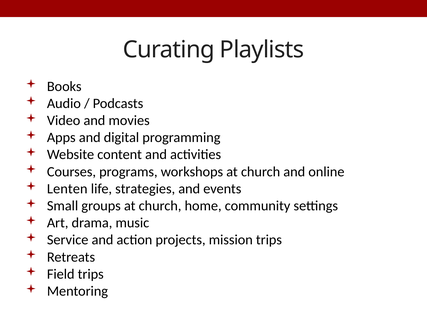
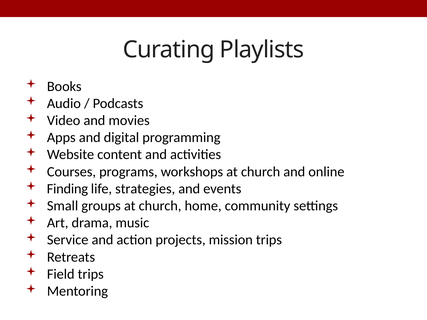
Lenten: Lenten -> Finding (67, 189)
